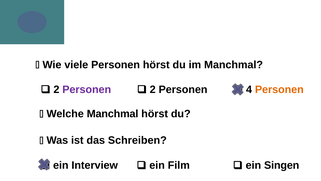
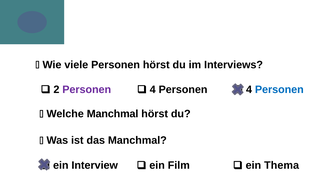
im Manchmal: Manchmal -> Interviews (234, 65)
2: 2 -> 4 (153, 89)
Personen colour: orange -> blue (279, 89)
das Schreiben: Schreiben -> Manchmal (137, 140)
Singen: Singen -> Thema (282, 165)
